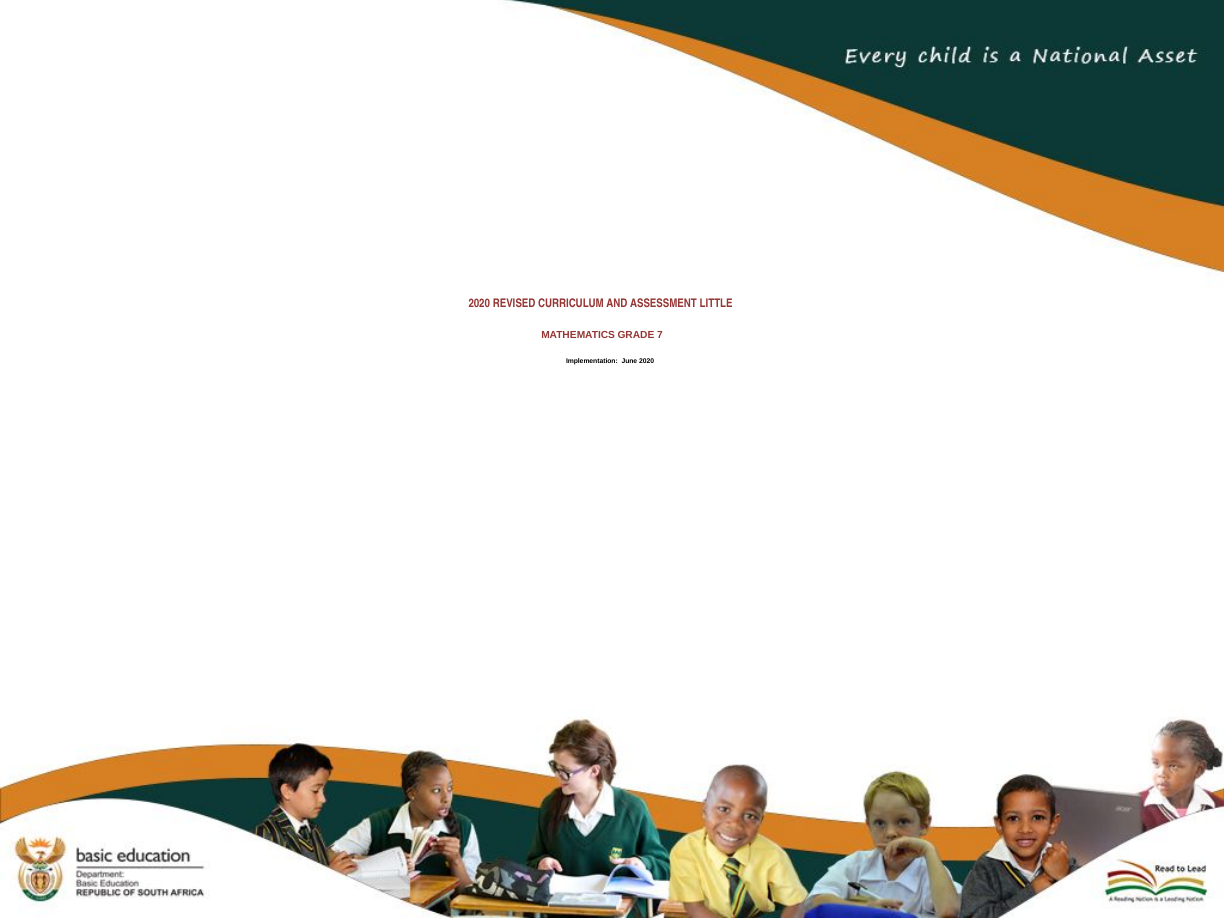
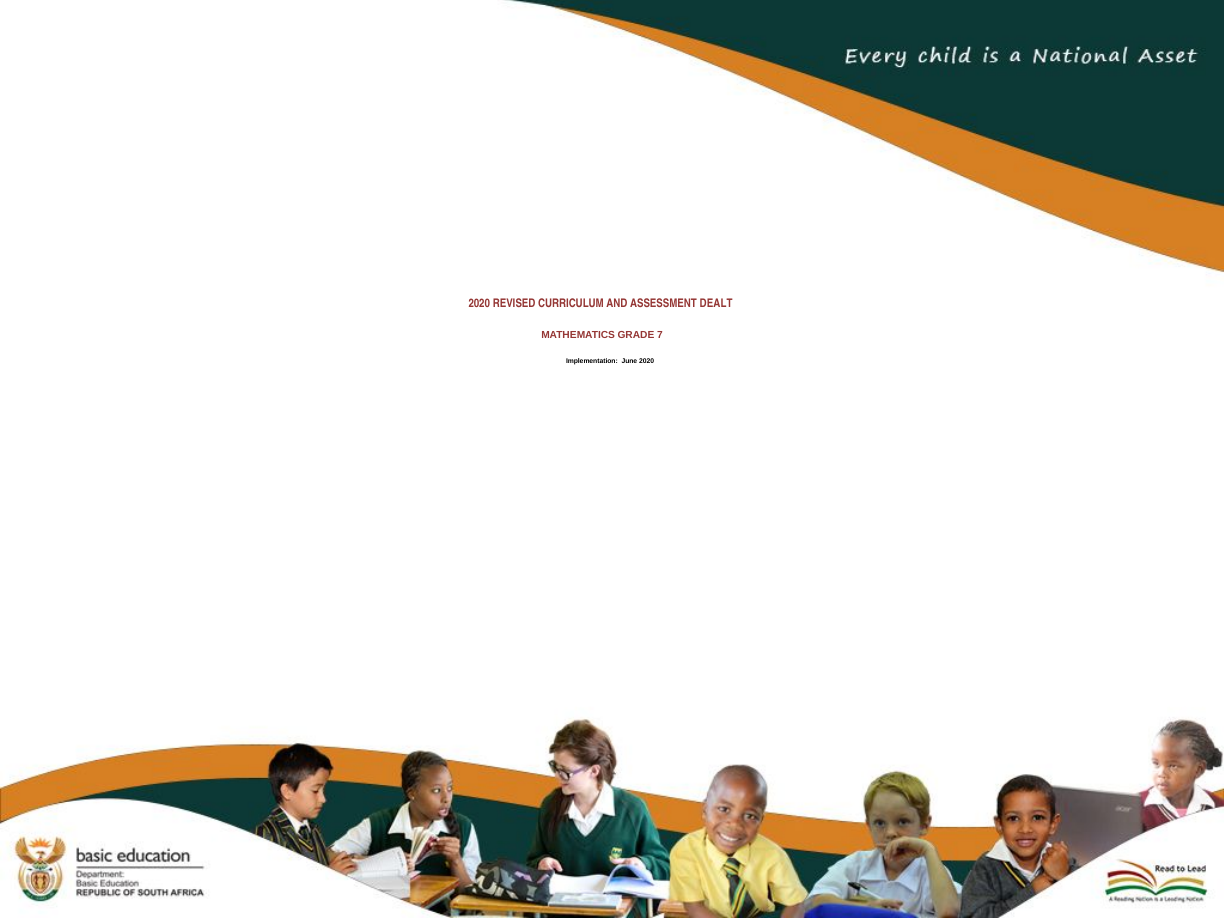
LITTLE: LITTLE -> DEALT (716, 303)
